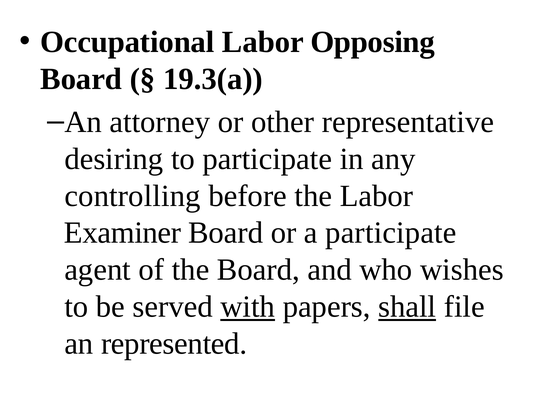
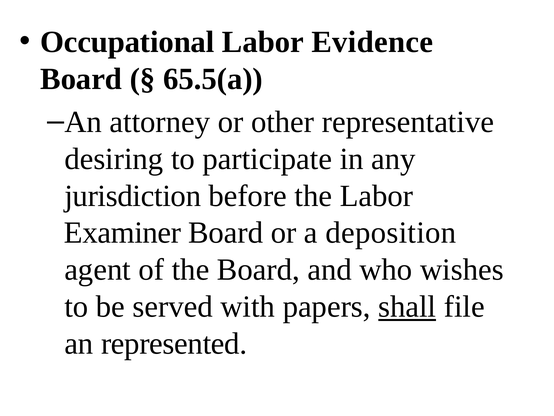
Opposing: Opposing -> Evidence (372, 42)
19.3(a: 19.3(a -> 65.5(a (213, 79)
controlling: controlling -> jurisdiction (133, 196)
a participate: participate -> deposition (391, 233)
with underline: present -> none (248, 306)
